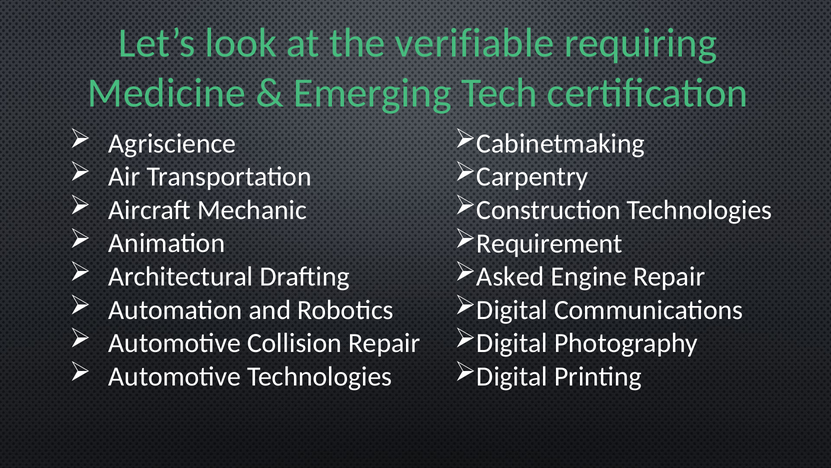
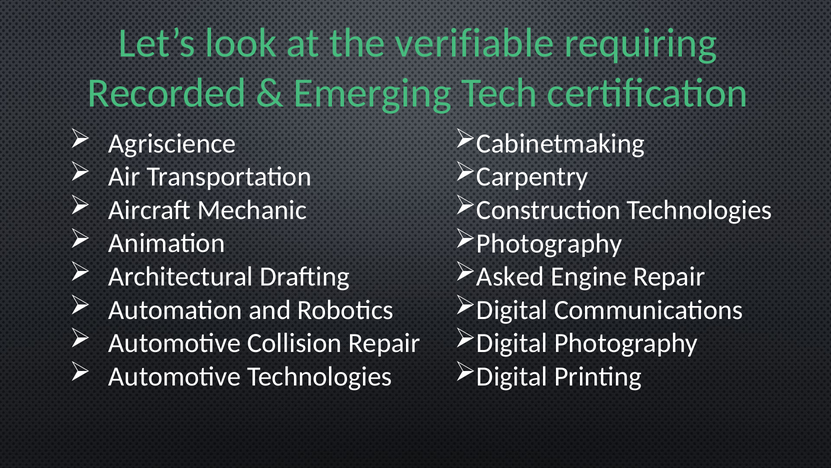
Medicine: Medicine -> Recorded (167, 93)
Requirement: Requirement -> Photography (549, 243)
